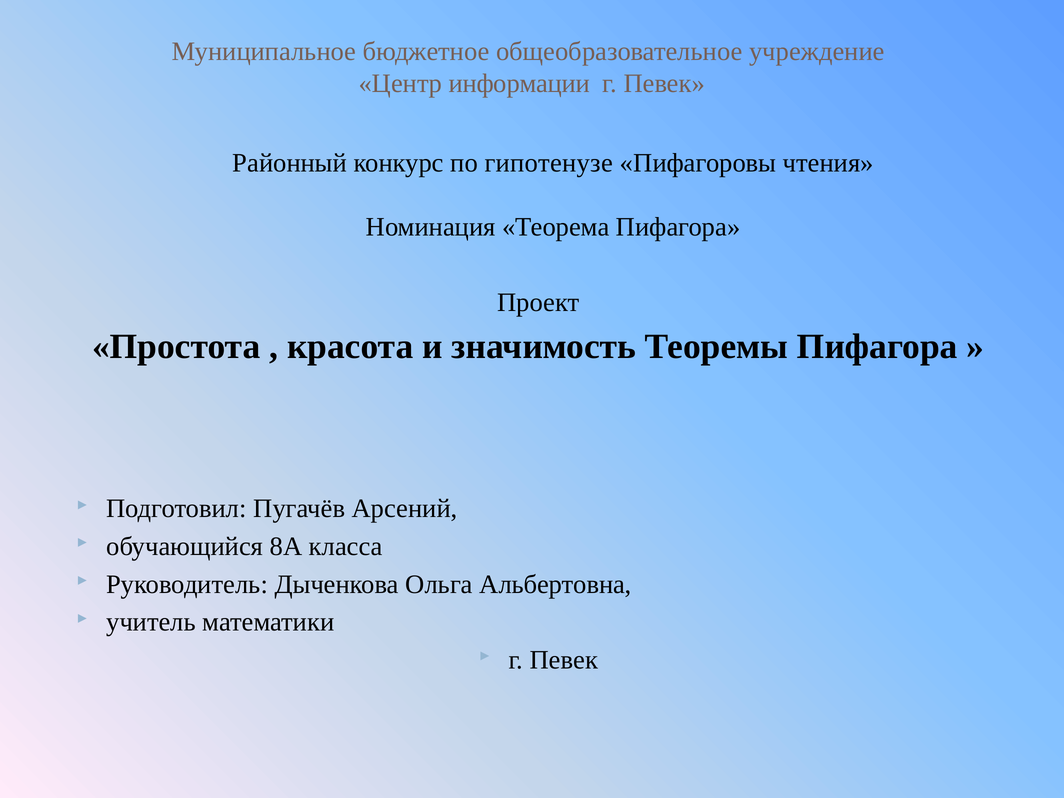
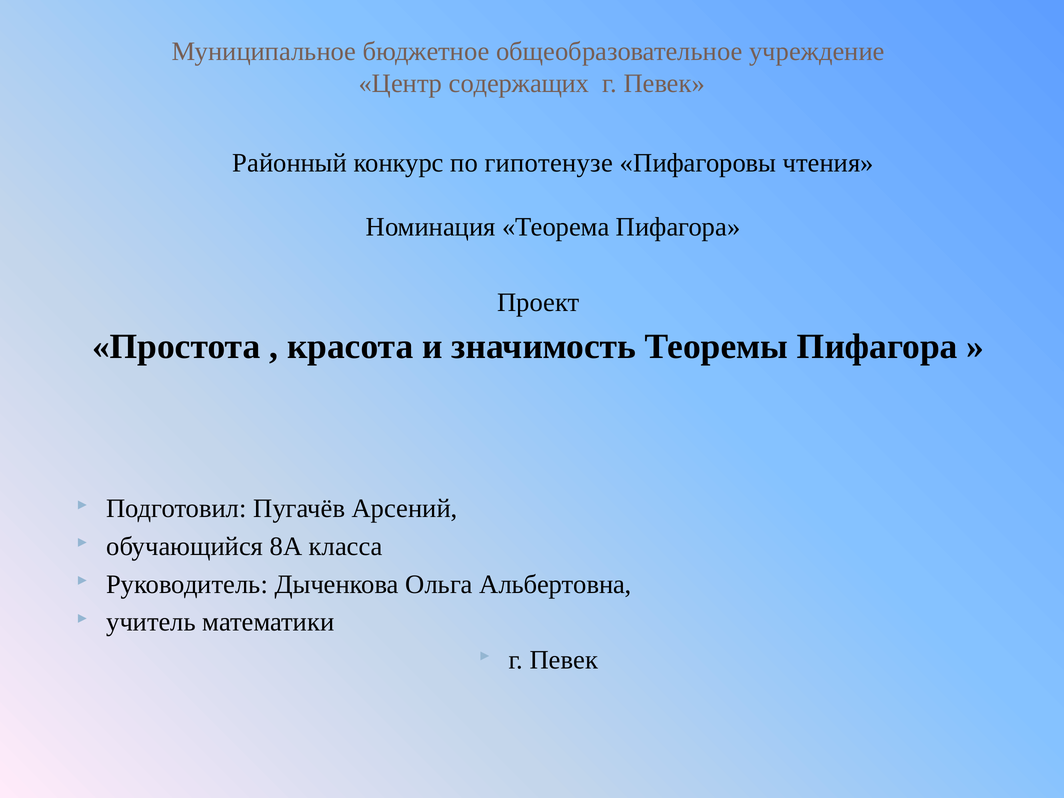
информации: информации -> содержащих (519, 84)
